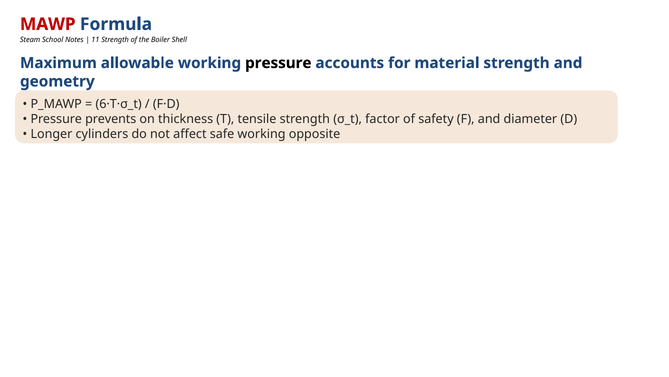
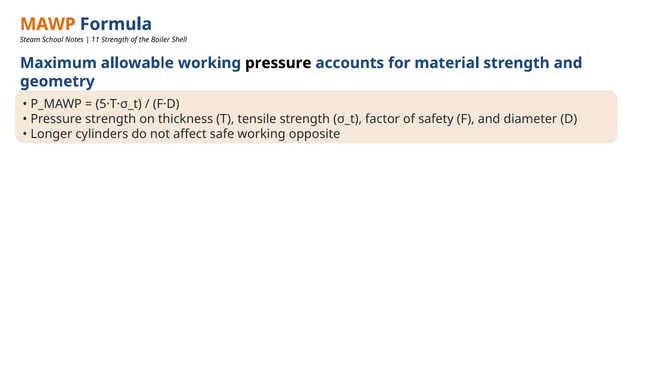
MAWP colour: red -> orange (48, 24)
6·T·σ_t: 6·T·σ_t -> 5·T·σ_t (119, 104)
Pressure prevents: prevents -> strength (111, 119)
